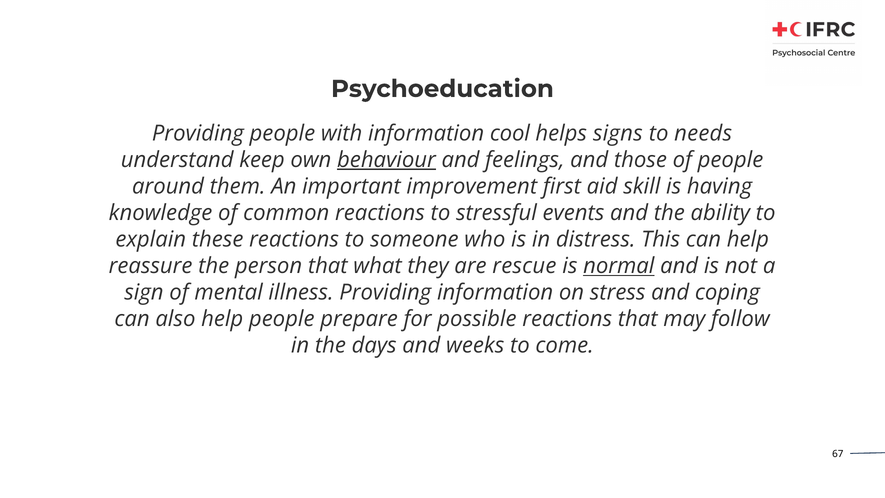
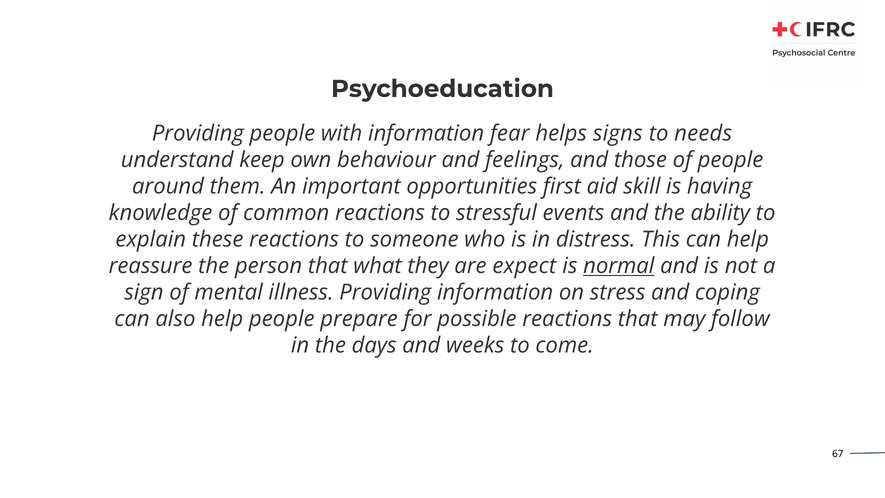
cool: cool -> fear (510, 133)
behaviour underline: present -> none (386, 160)
improvement: improvement -> opportunities (472, 186)
rescue: rescue -> expect (524, 266)
